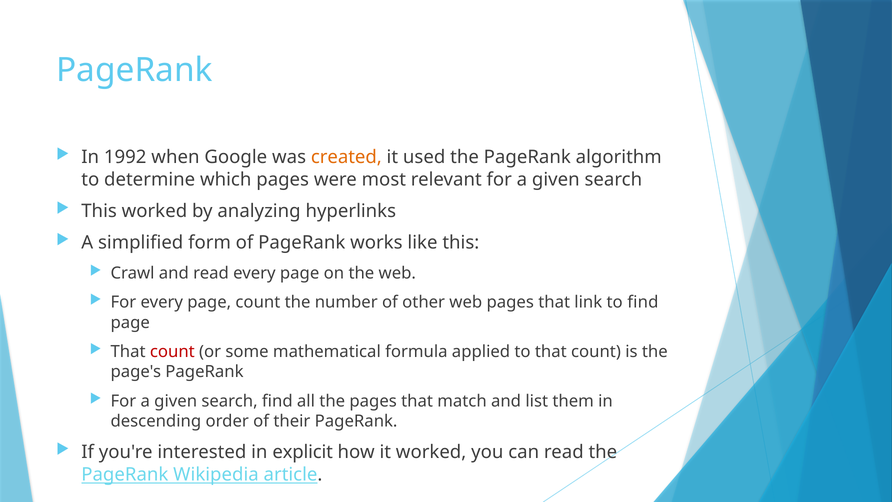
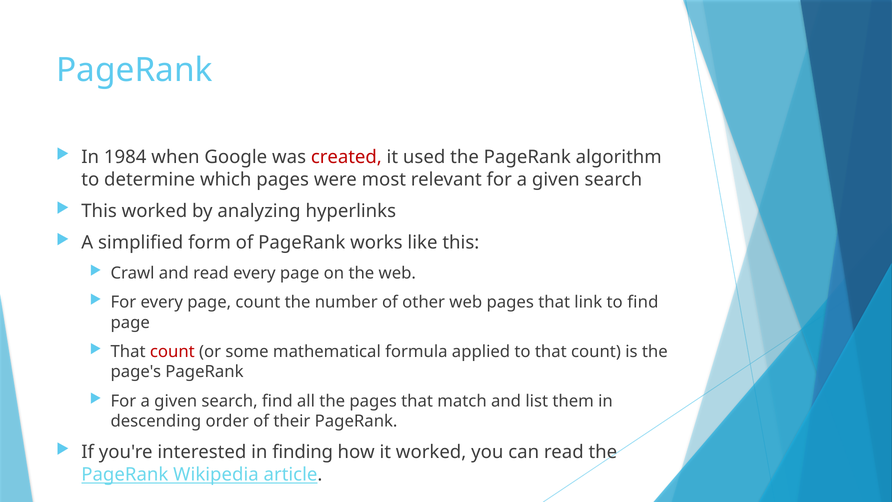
1992: 1992 -> 1984 (125, 157)
created colour: orange -> red (346, 157)
explicit: explicit -> finding (303, 452)
